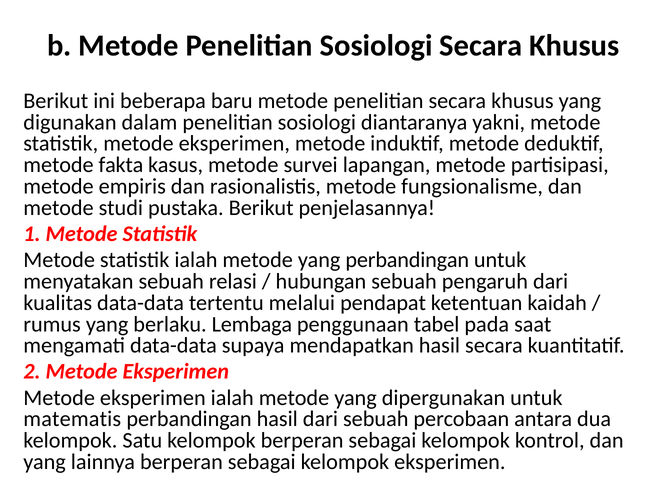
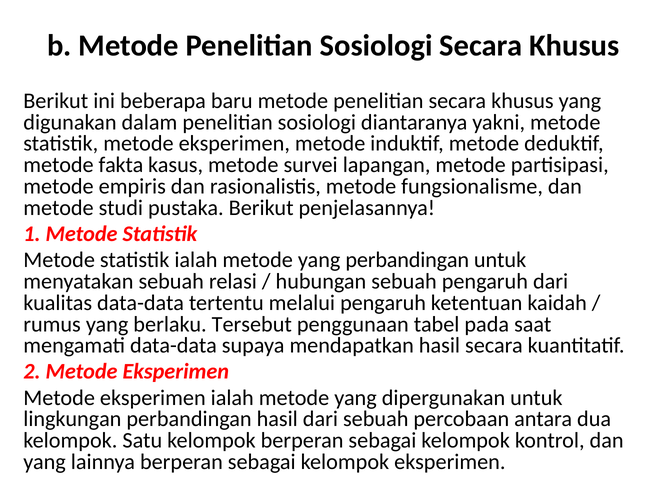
melalui pendapat: pendapat -> pengaruh (383, 302)
Lembaga: Lembaga -> Tersebut (252, 324)
matematis: matematis -> lingkungan (72, 419)
